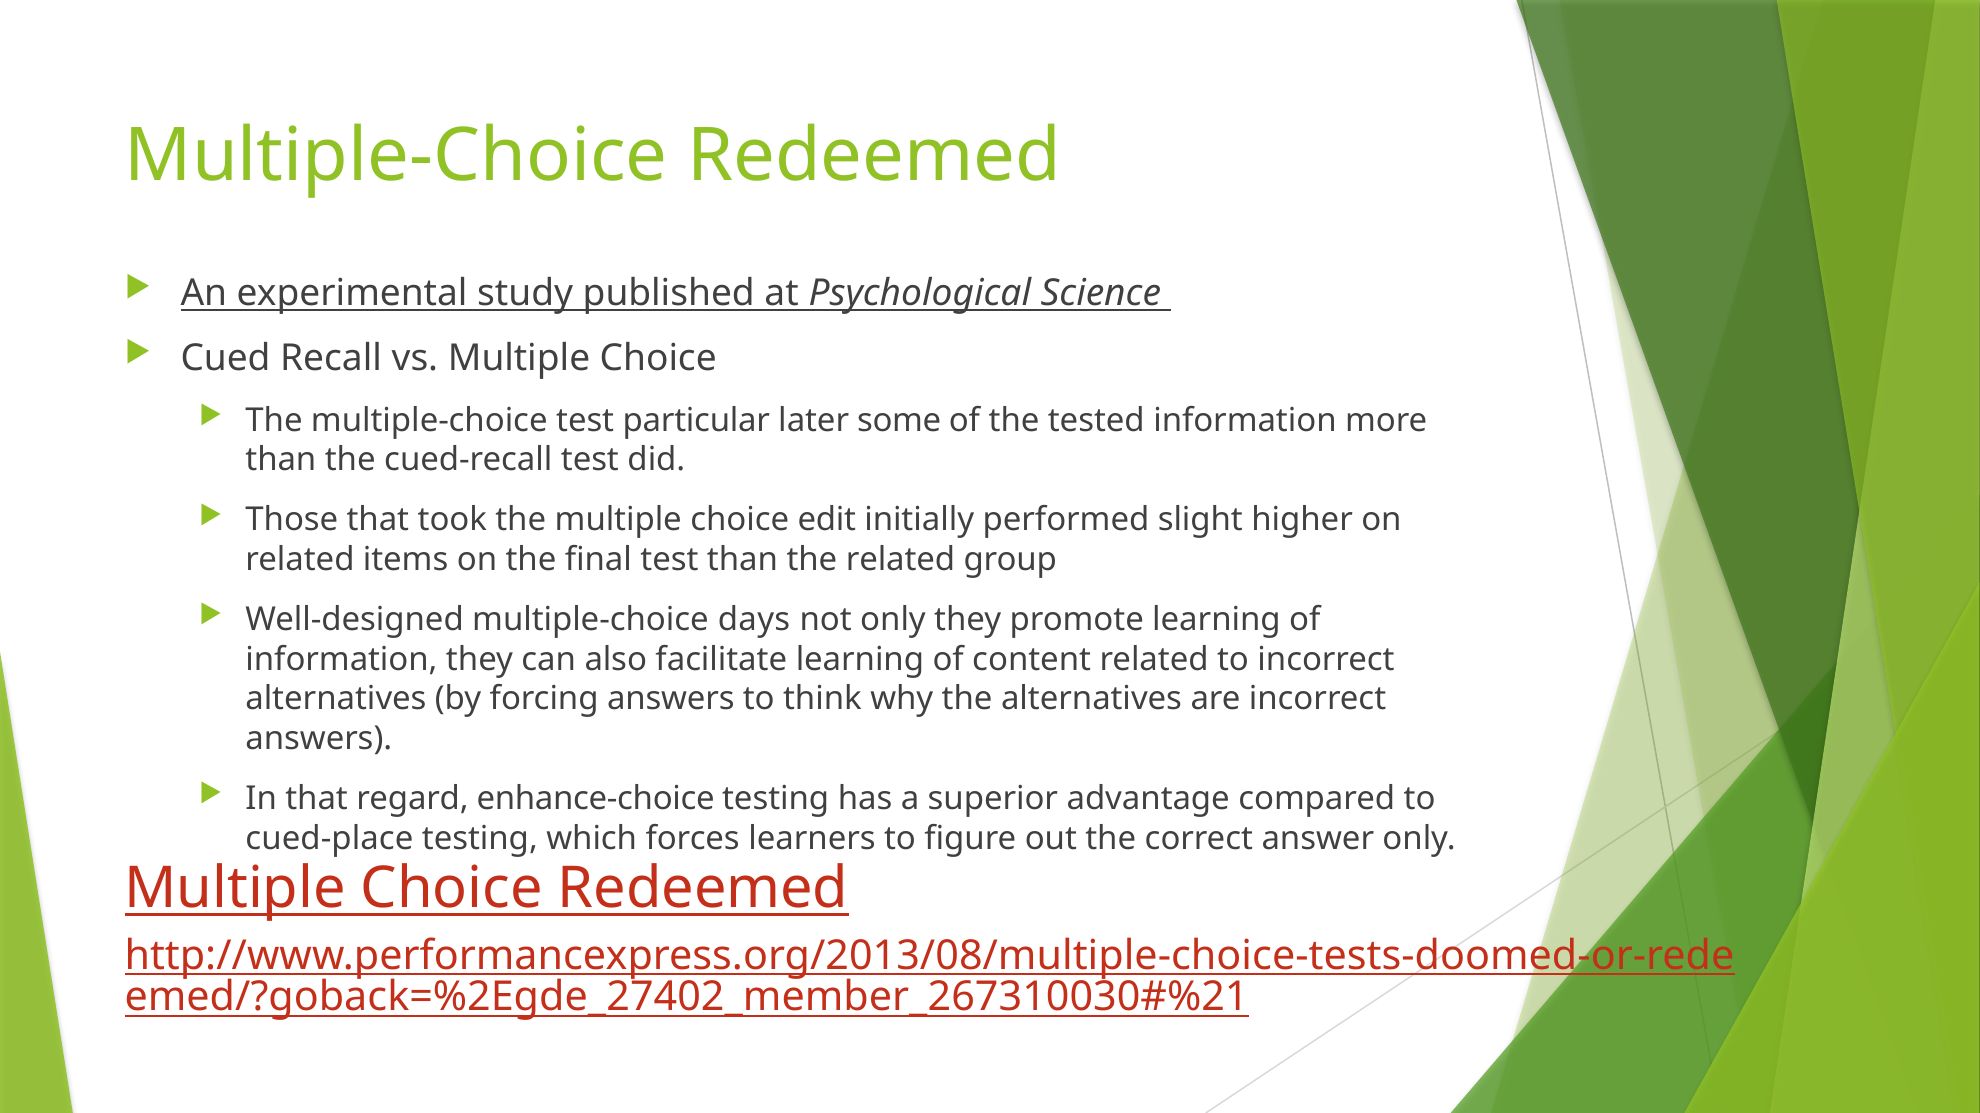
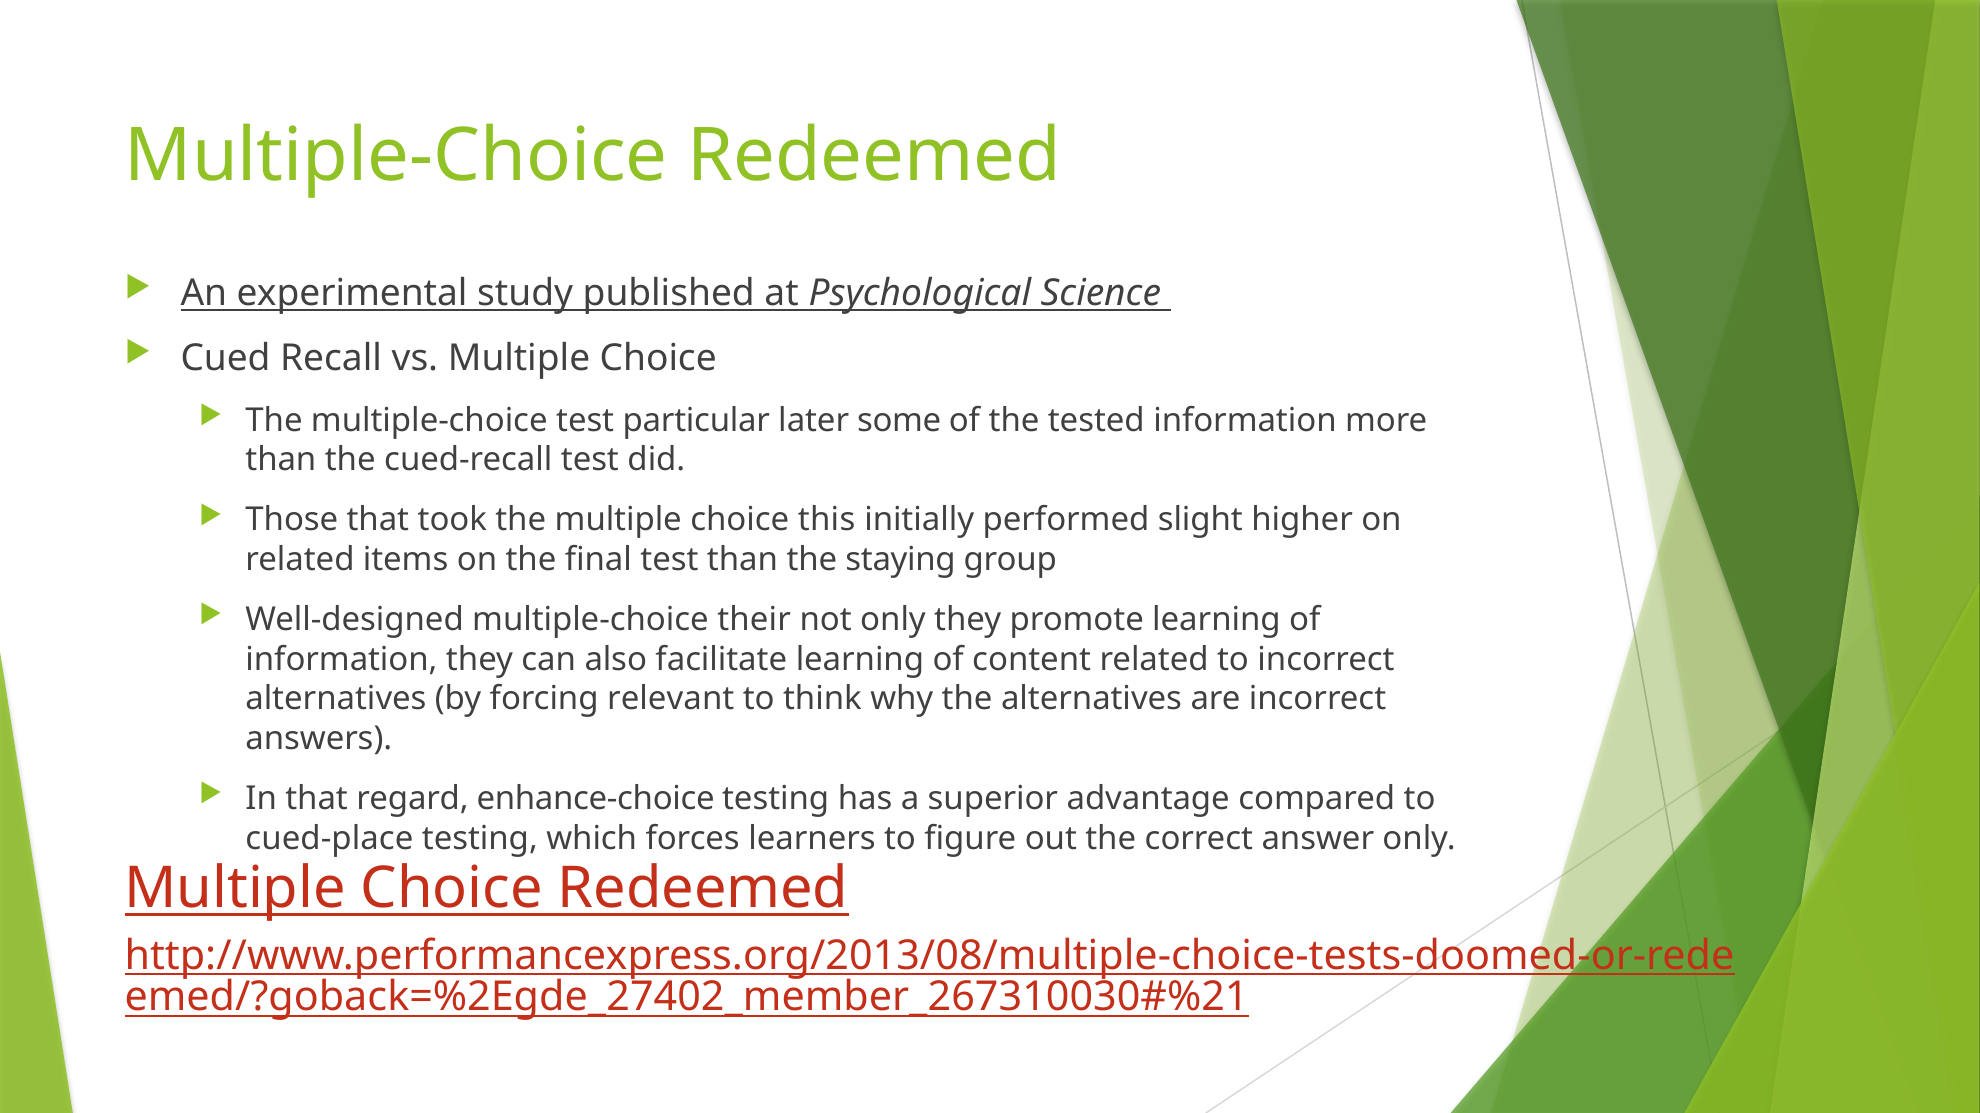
edit: edit -> this (827, 520)
the related: related -> staying (901, 560)
days: days -> their (754, 620)
forcing answers: answers -> relevant (671, 699)
